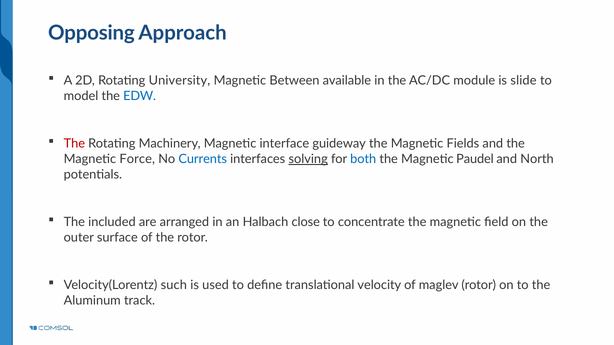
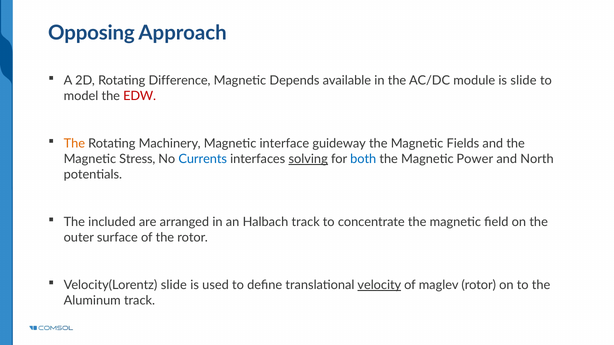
University: University -> Difference (180, 81)
Between: Between -> Depends (294, 81)
EDW colour: blue -> red (140, 96)
The colour: red -> orange (74, 144)
Force: Force -> Stress (137, 159)
Paudel: Paudel -> Power (475, 159)
Halbach close: close -> track (306, 222)
Velocity(Lorentz such: such -> slide (174, 285)
velocity underline: none -> present (379, 285)
